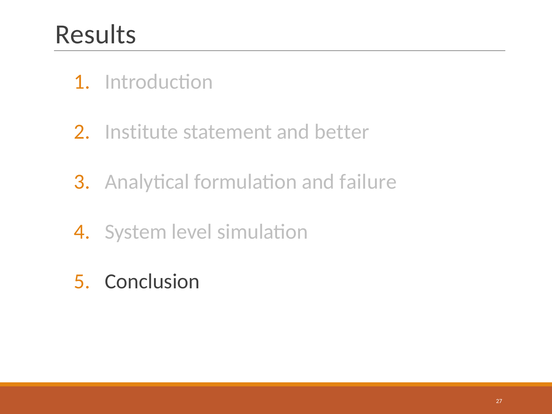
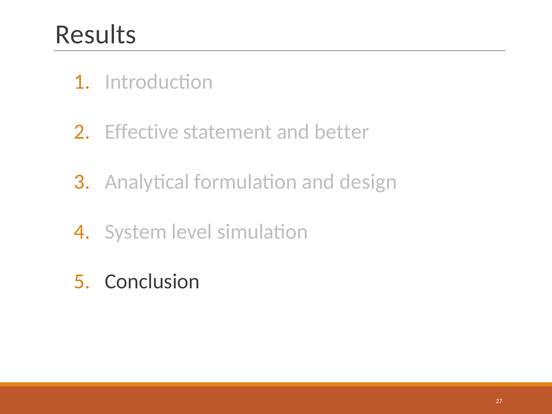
Institute: Institute -> Effective (142, 132)
failure: failure -> design (368, 182)
